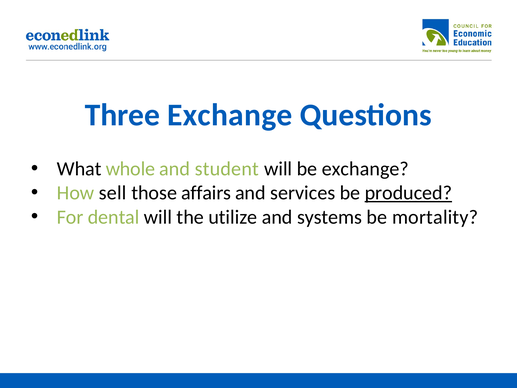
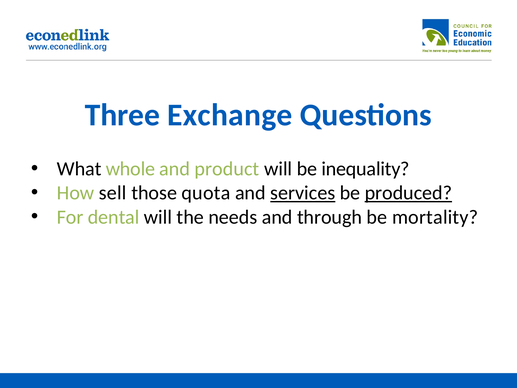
student: student -> product (227, 169)
be exchange: exchange -> inequality (365, 169)
affairs: affairs -> quota (206, 193)
services underline: none -> present (303, 193)
utilize: utilize -> needs (233, 217)
systems: systems -> through (330, 217)
